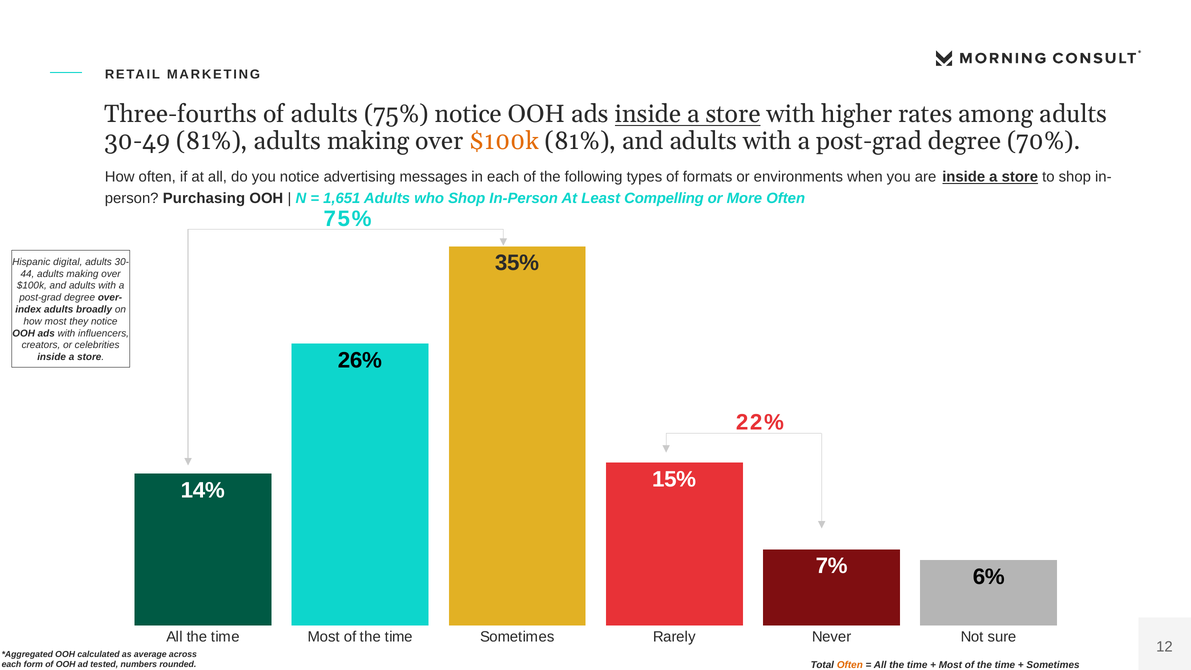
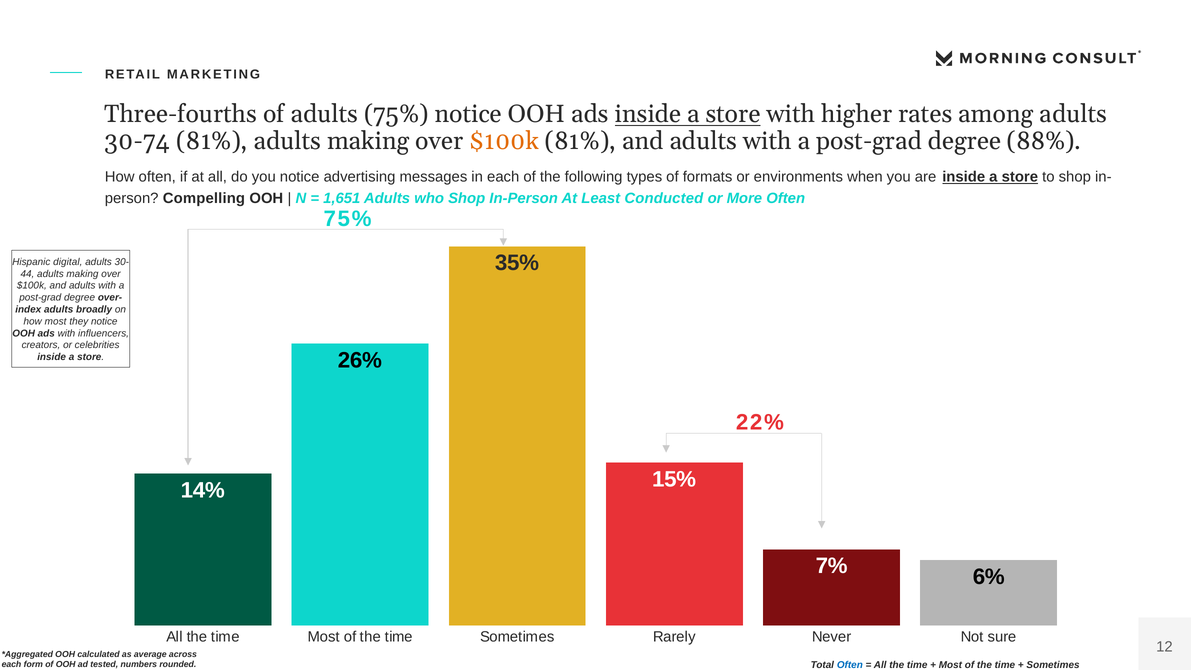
30-49: 30-49 -> 30-74 (137, 141)
70%: 70% -> 88% (1044, 141)
Purchasing: Purchasing -> Compelling (204, 198)
Compelling: Compelling -> Conducted (664, 198)
Often colour: orange -> blue (850, 665)
